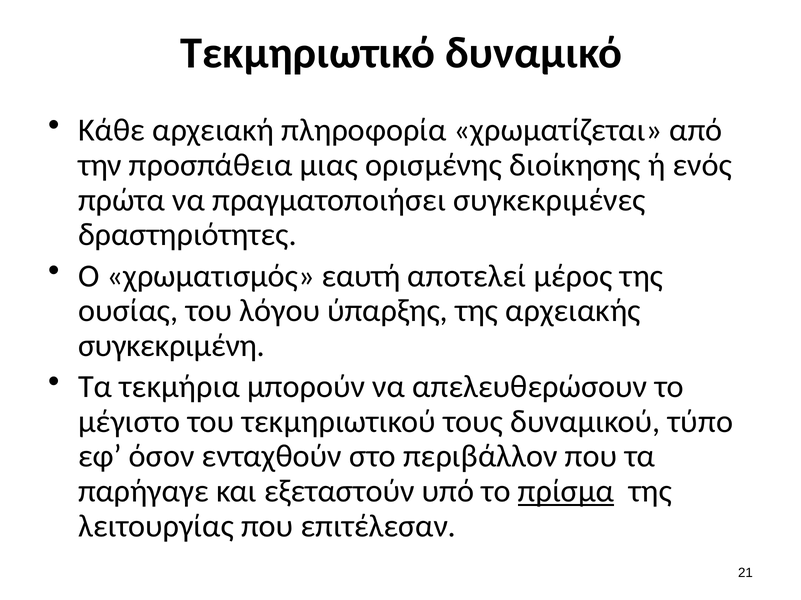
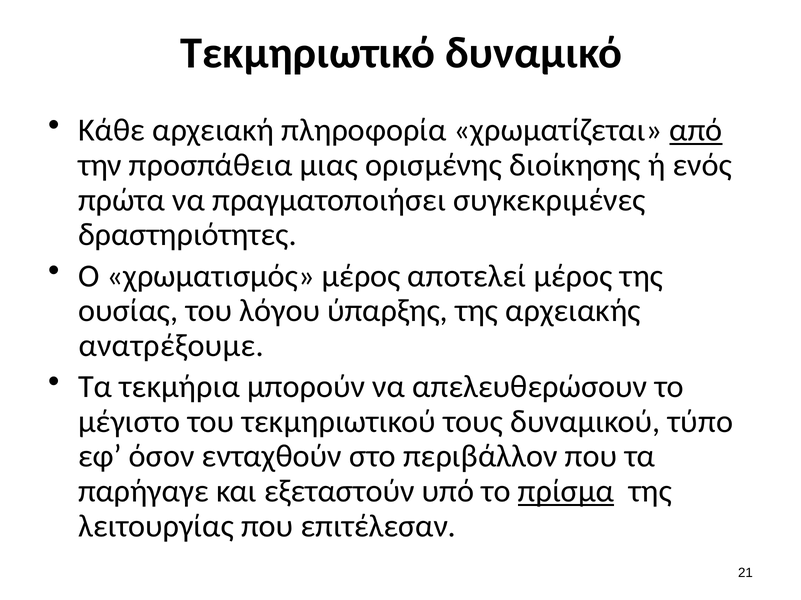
από underline: none -> present (696, 130)
χρωματισμός εαυτή: εαυτή -> μέρος (361, 276)
συγκεκριμένη: συγκεκριμένη -> ανατρέξουμε (171, 346)
